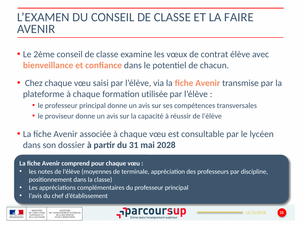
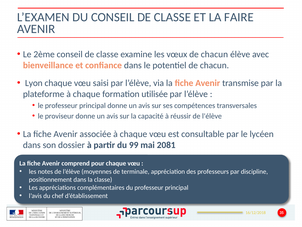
vœux de contrat: contrat -> chacun (214, 54)
Chez: Chez -> Lyon (34, 83)
31: 31 -> 99 (134, 145)
2028: 2028 -> 2081 (166, 145)
